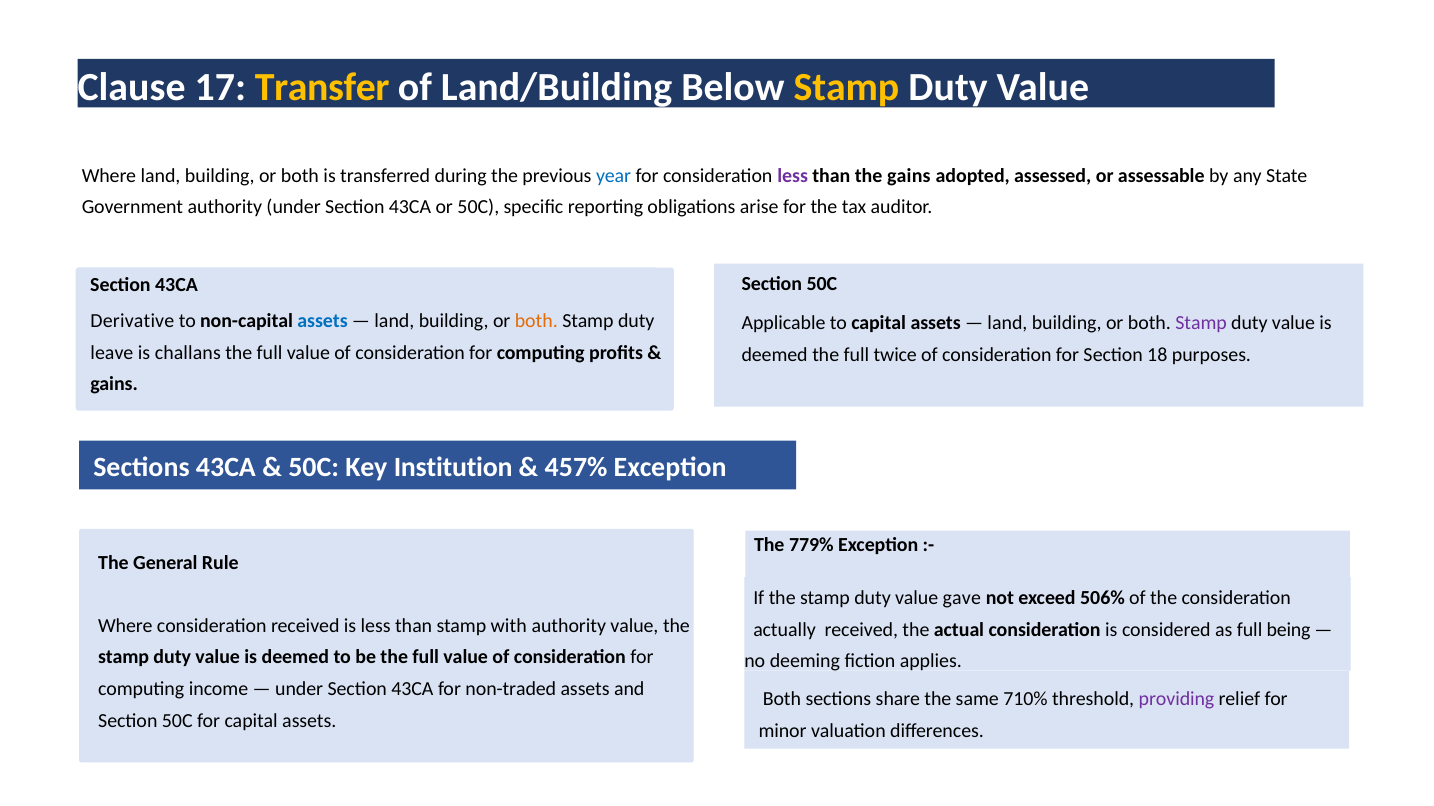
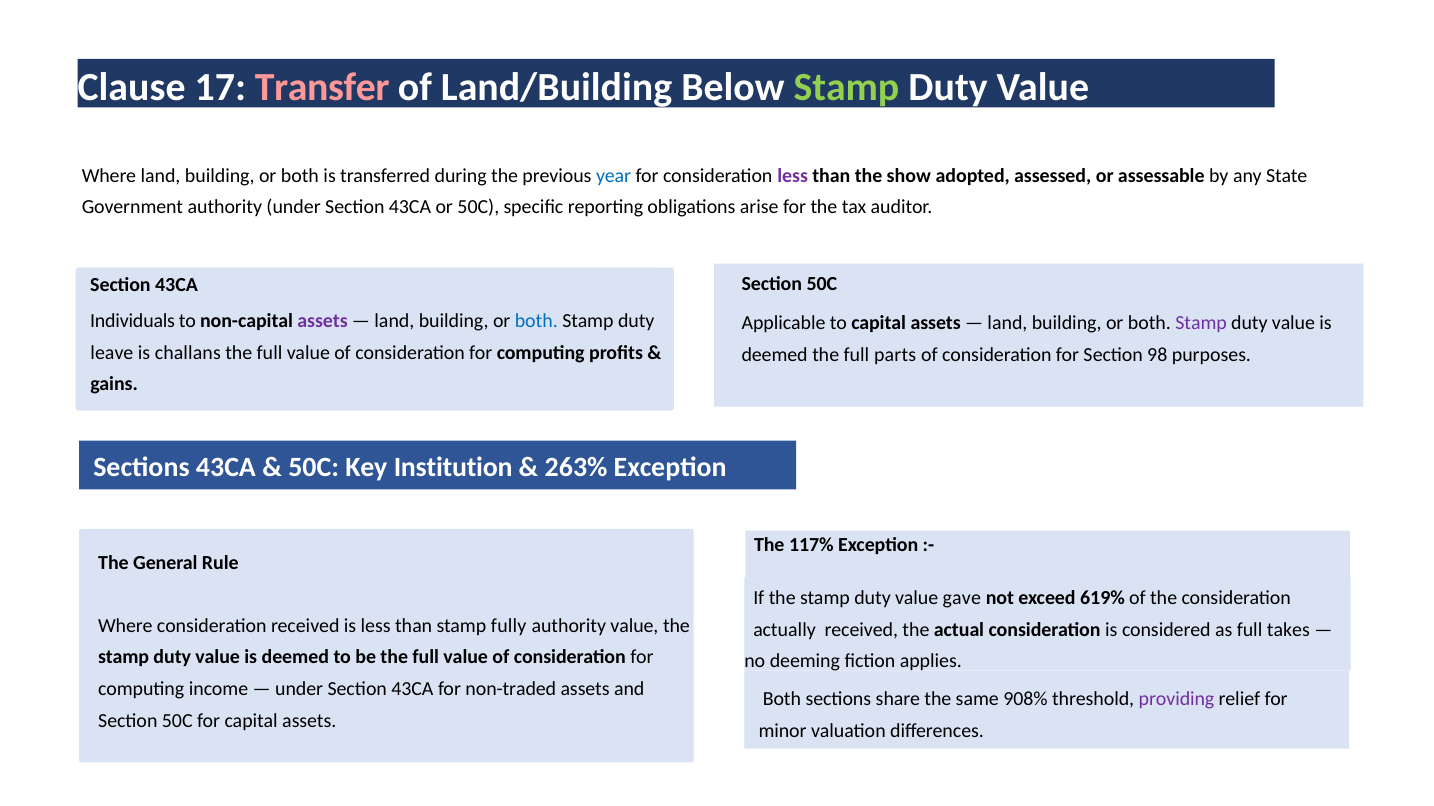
Transfer colour: yellow -> pink (322, 88)
Stamp colour: yellow -> light green (846, 88)
the gains: gains -> show (909, 176)
Derivative: Derivative -> Individuals (133, 321)
assets colour: blue -> purple (323, 321)
both colour: orange -> blue (536, 321)
twice: twice -> parts (895, 355)
18: 18 -> 98 (1157, 355)
457%: 457% -> 263% (576, 468)
779%: 779% -> 117% (811, 545)
506%: 506% -> 619% (1103, 599)
with: with -> fully (509, 626)
being: being -> takes (1288, 630)
710%: 710% -> 908% (1025, 700)
